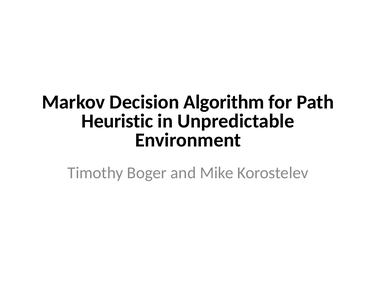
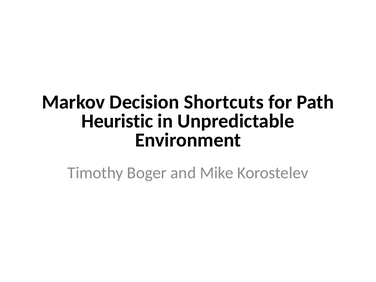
Algorithm: Algorithm -> Shortcuts (224, 102)
